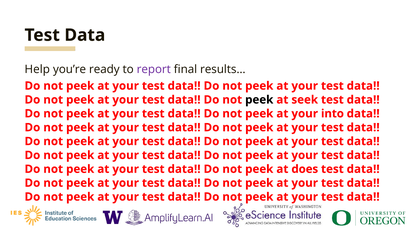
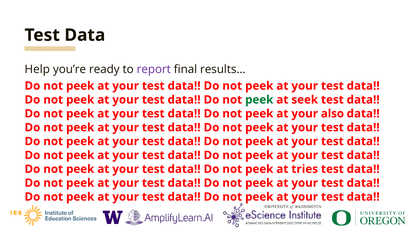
peek colour: black -> green (259, 100)
into: into -> also (332, 114)
does: does -> tries (305, 169)
